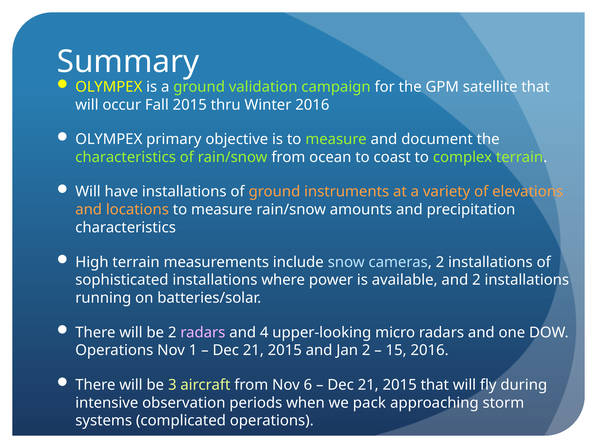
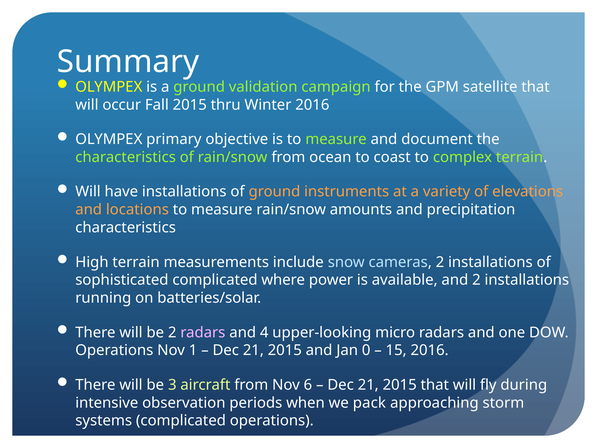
sophisticated installations: installations -> complicated (215, 280)
Jan 2: 2 -> 0 (366, 350)
